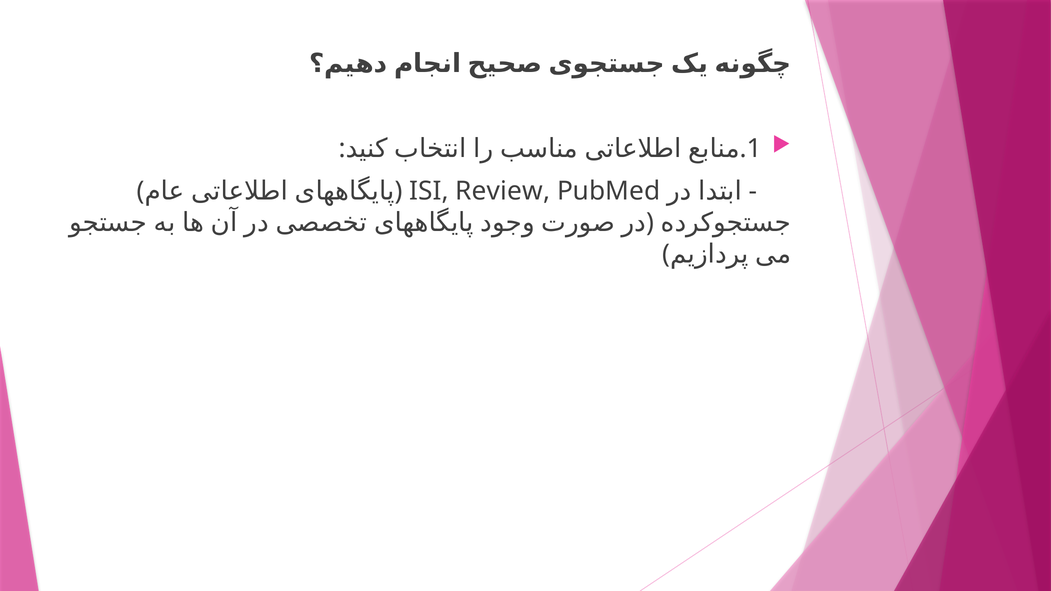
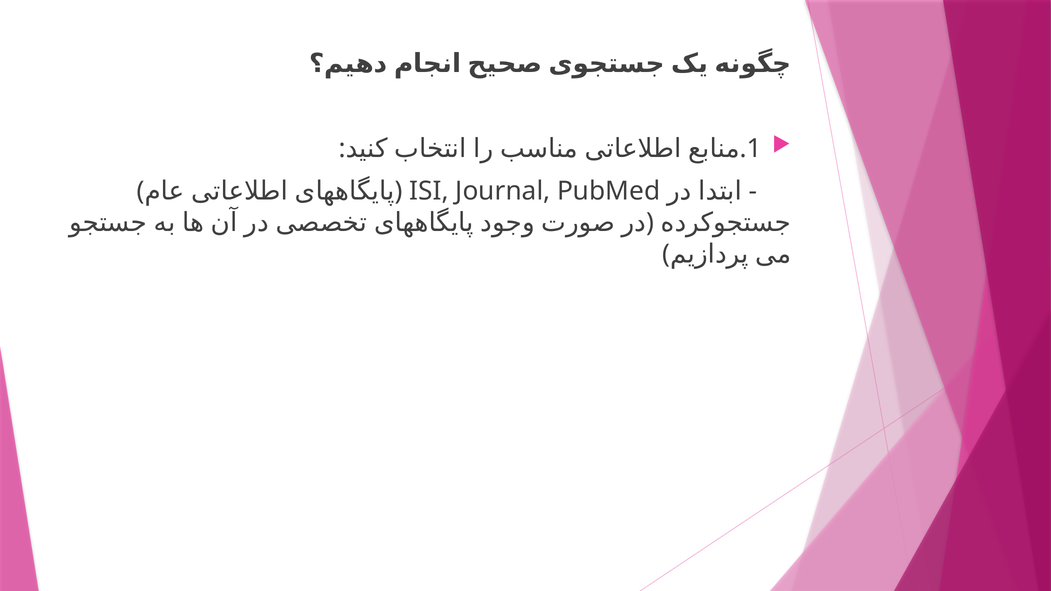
Review: Review -> Journal (503, 191)
